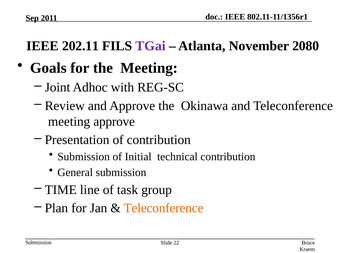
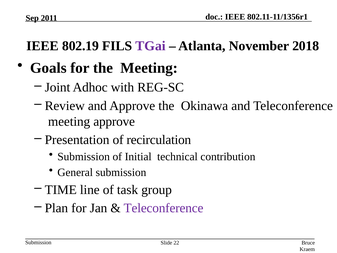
202.11: 202.11 -> 802.19 (80, 46)
2080: 2080 -> 2018 (306, 46)
of contribution: contribution -> recirculation (159, 140)
Teleconference colour: orange -> purple (164, 208)
